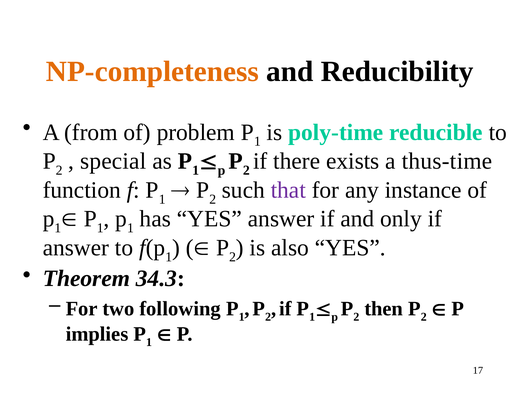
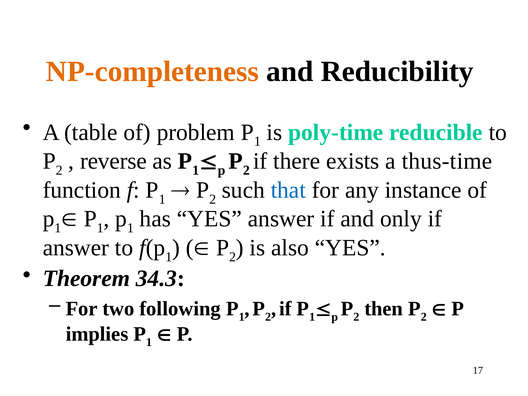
from: from -> table (91, 132)
special: special -> reverse (113, 161)
that colour: purple -> blue (288, 190)
